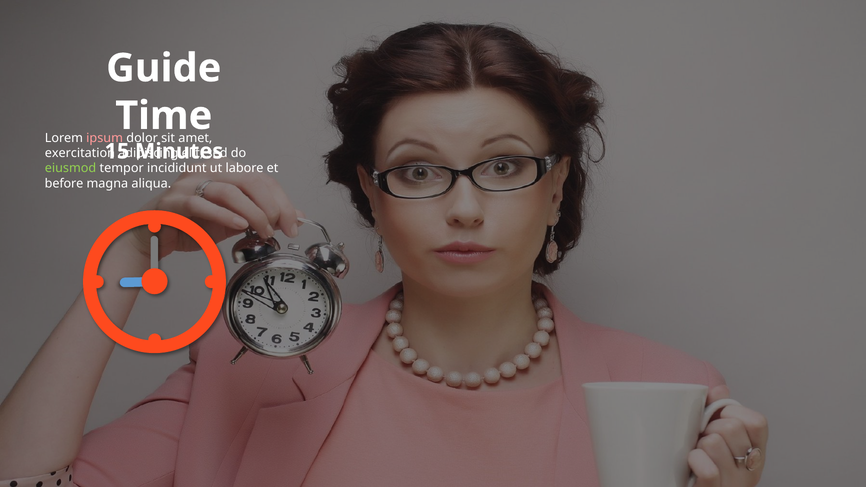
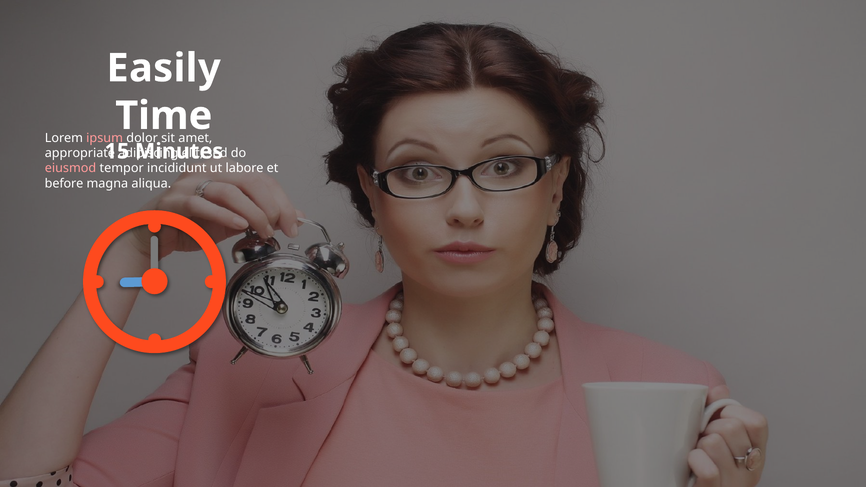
Guide: Guide -> Easily (164, 68)
exercitation: exercitation -> appropriate (80, 153)
eiusmod colour: light green -> pink (71, 168)
